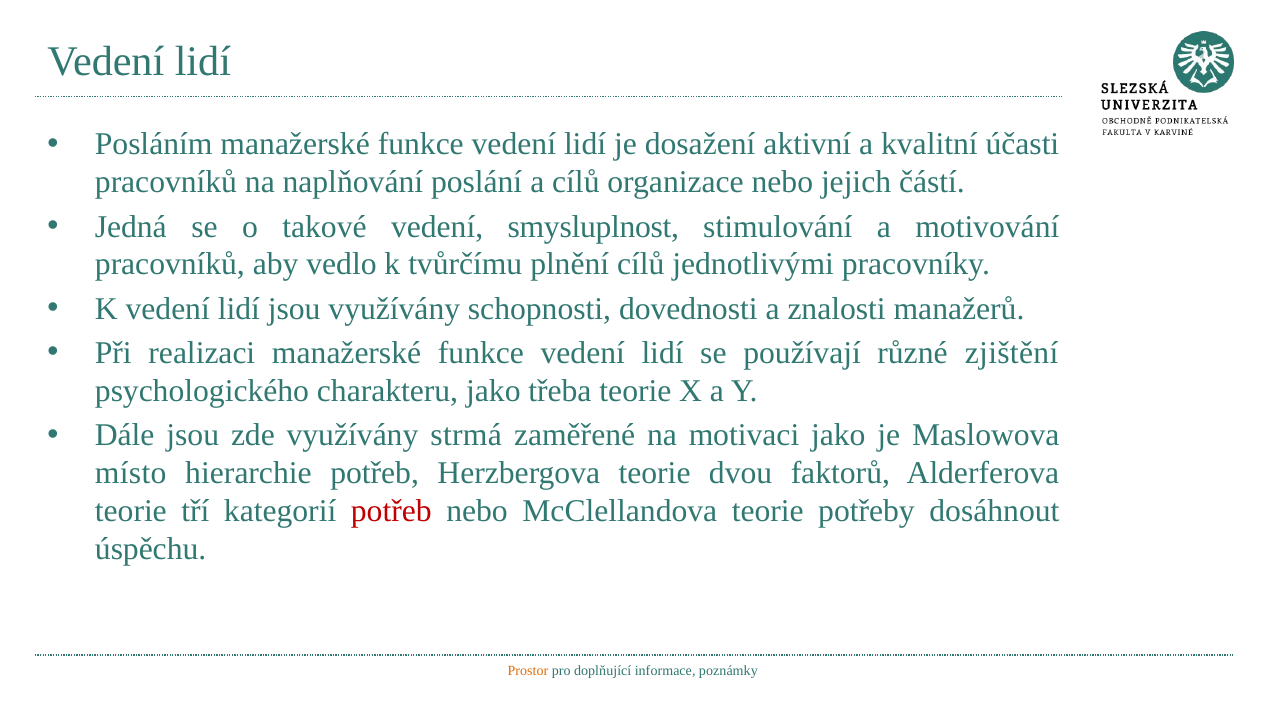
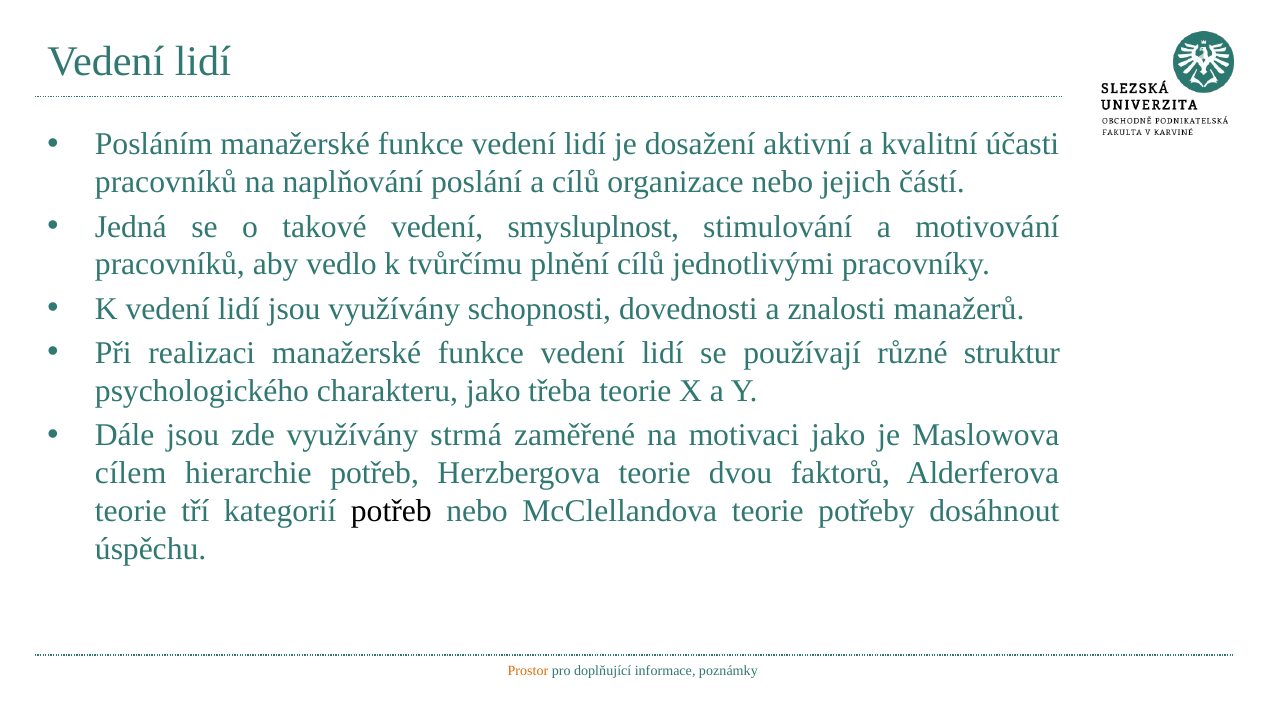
zjištění: zjištění -> struktur (1012, 353)
místo: místo -> cílem (131, 473)
potřeb colour: red -> black (391, 511)
